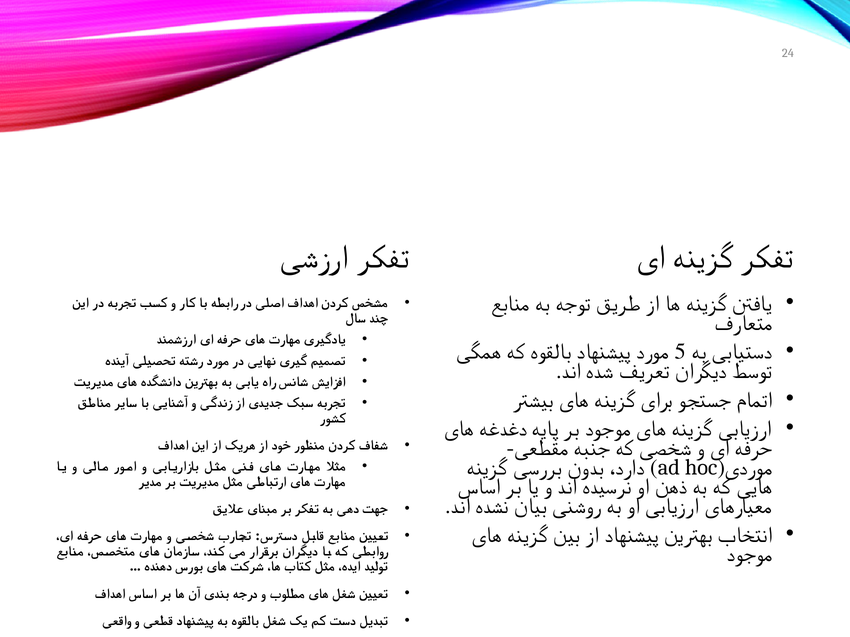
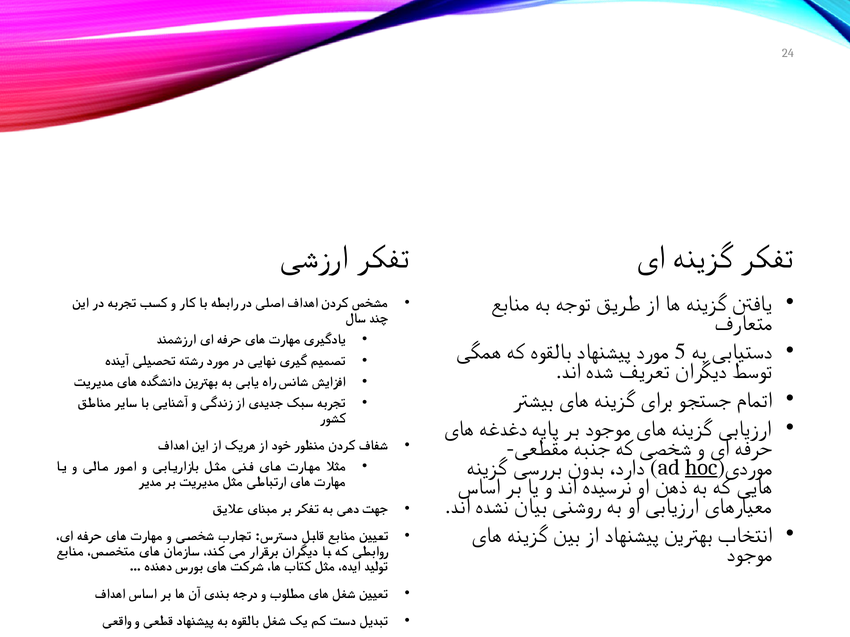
hoc underline: none -> present (701, 467)
